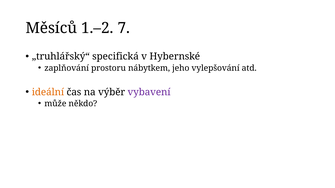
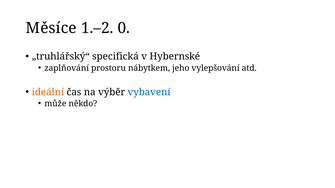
Měsíců: Měsíců -> Měsíce (51, 28)
7: 7 -> 0 (124, 28)
vybavení colour: purple -> blue (149, 92)
